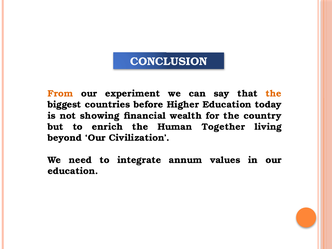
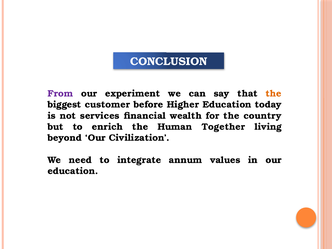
From colour: orange -> purple (60, 94)
countries: countries -> customer (107, 105)
showing: showing -> services (100, 116)
